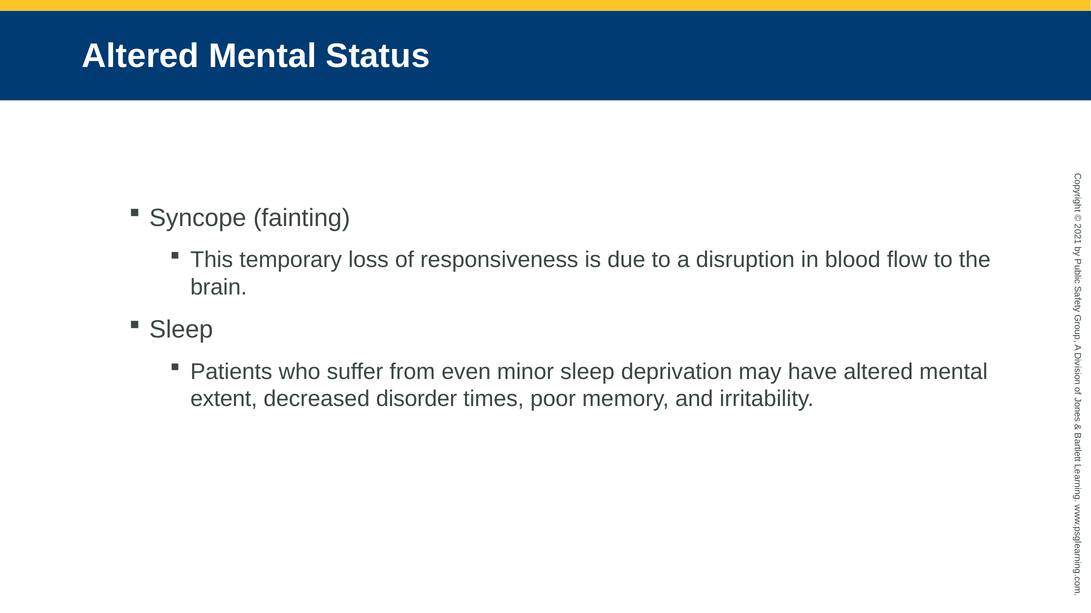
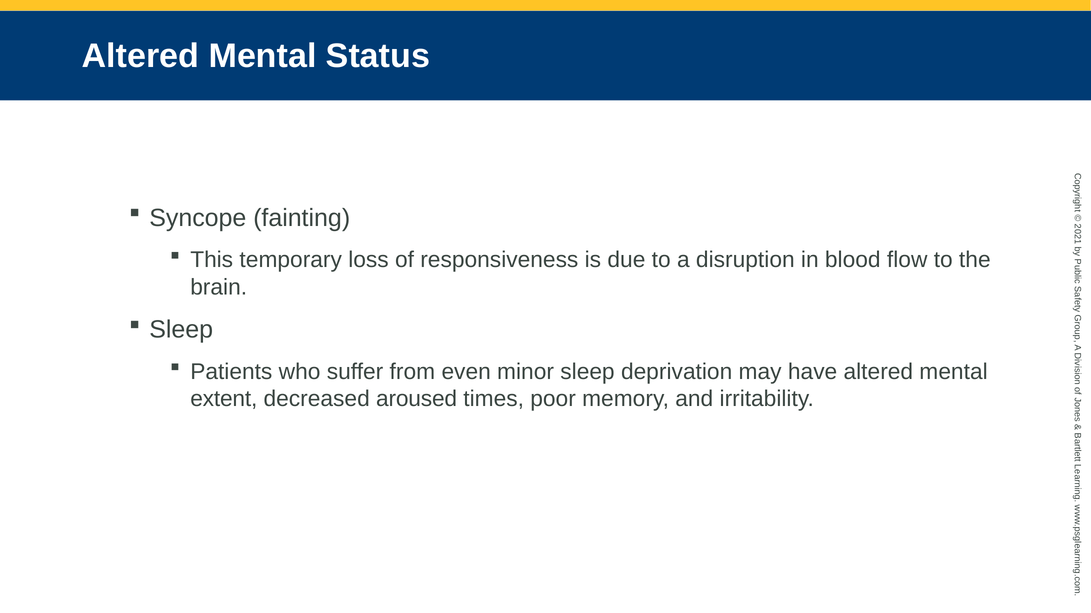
disorder: disorder -> aroused (417, 399)
